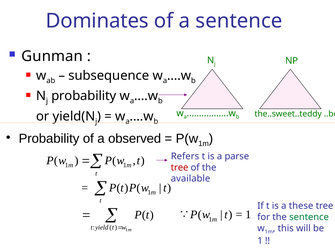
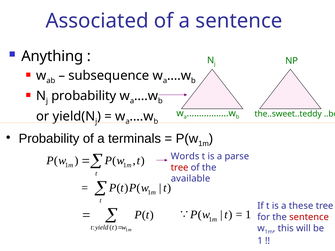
Dominates: Dominates -> Associated (97, 21)
Gunman: Gunman -> Anything (52, 56)
observed: observed -> terminals (135, 139)
Refers: Refers -> Words (185, 156)
sentence colour: green -> red (309, 217)
